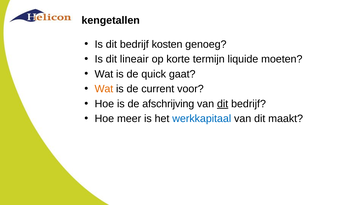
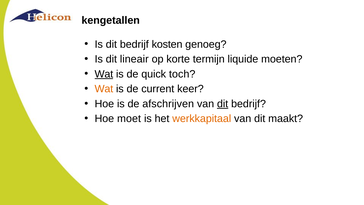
Wat underline: none -> present (104, 74)
gaat: gaat -> toch (182, 74)
voor: voor -> keer (190, 89)
afschrijving: afschrijving -> afschrijven (168, 104)
meer: meer -> moet (129, 119)
werkkapitaal colour: blue -> orange (202, 119)
